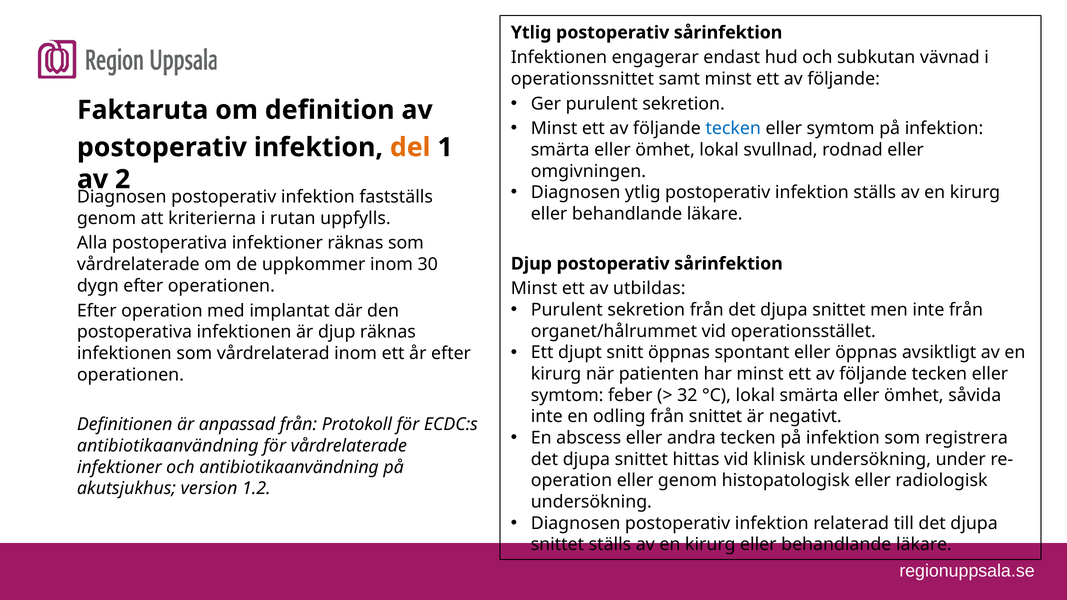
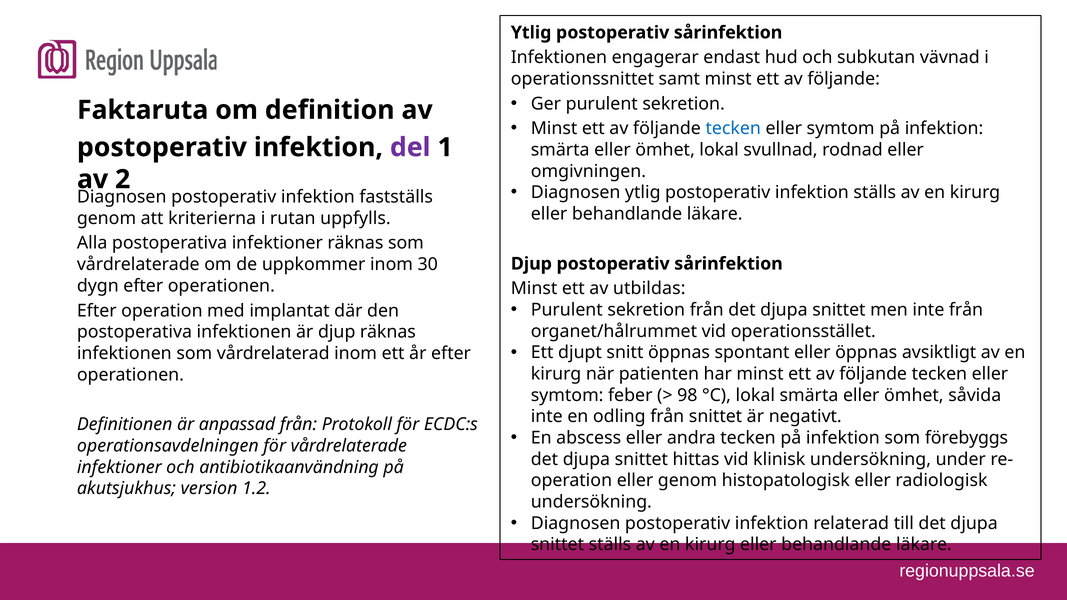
del colour: orange -> purple (410, 147)
32: 32 -> 98 (687, 395)
registrera: registrera -> förebyggs (967, 438)
antibiotikaanvändning: antibiotikaanvändning -> operationsavdelningen (168, 446)
